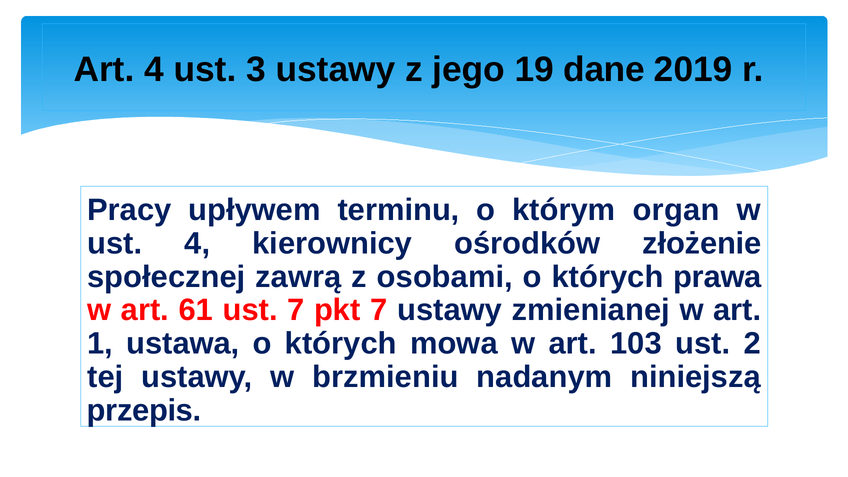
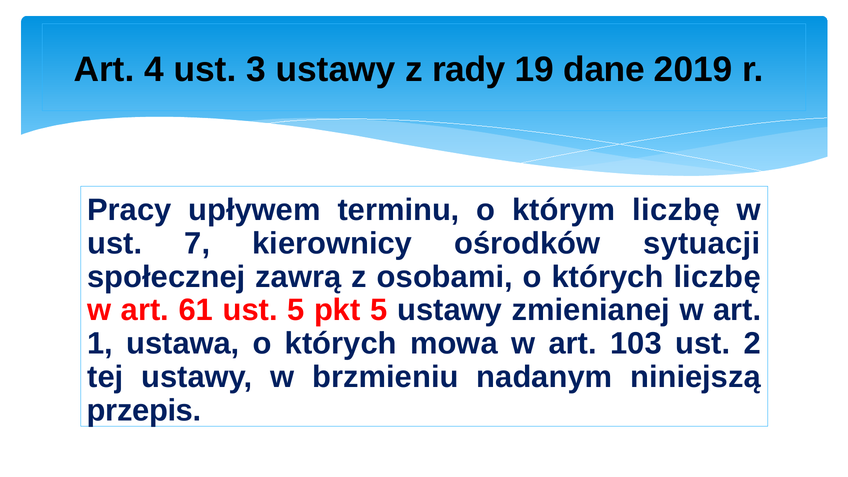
jego: jego -> rady (469, 70)
którym organ: organ -> liczbę (676, 210)
ust 4: 4 -> 7 (197, 243)
złożenie: złożenie -> sytuacji (702, 243)
których prawa: prawa -> liczbę (717, 277)
ust 7: 7 -> 5 (296, 310)
pkt 7: 7 -> 5 (379, 310)
